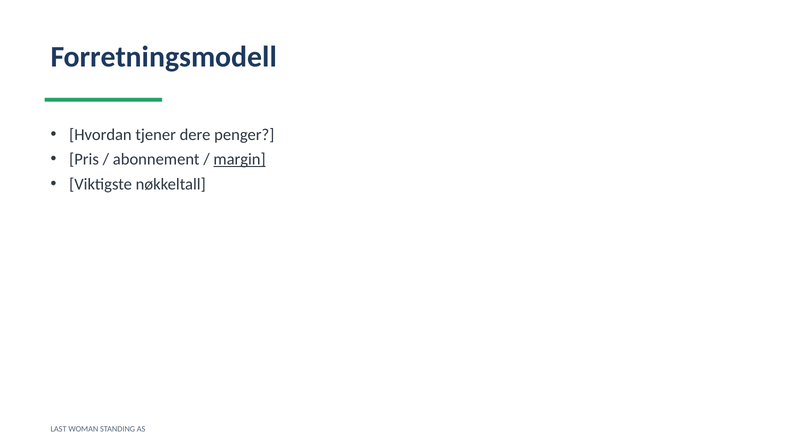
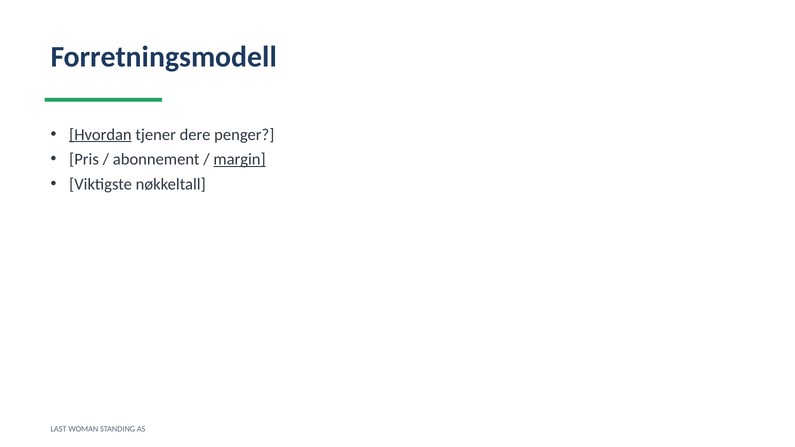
Hvordan underline: none -> present (100, 135)
